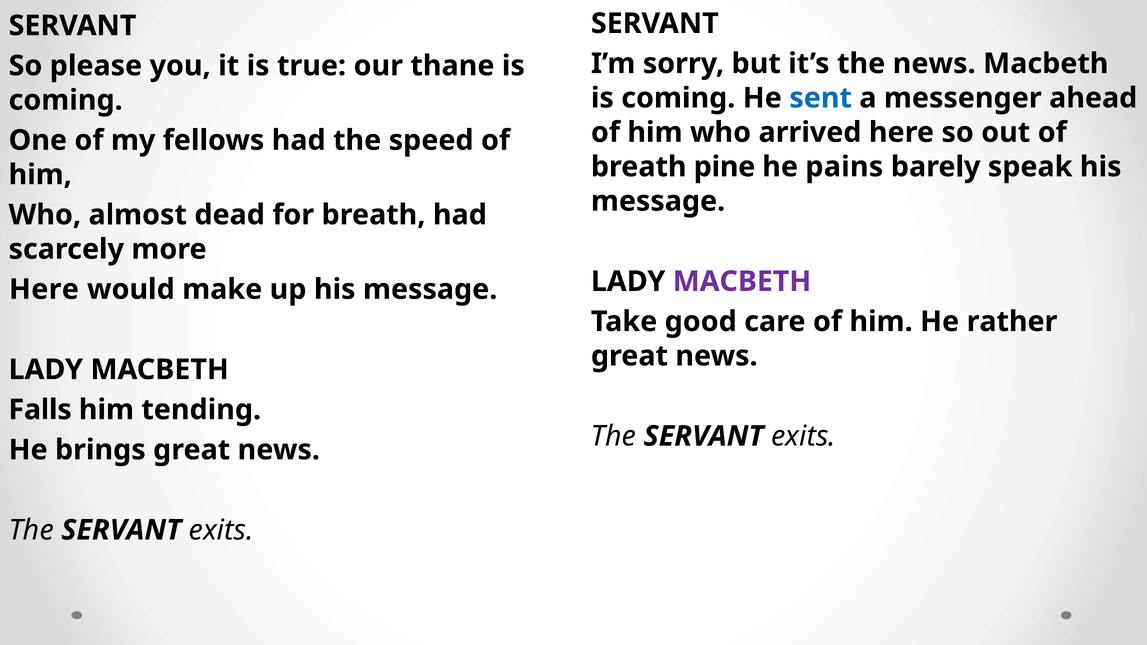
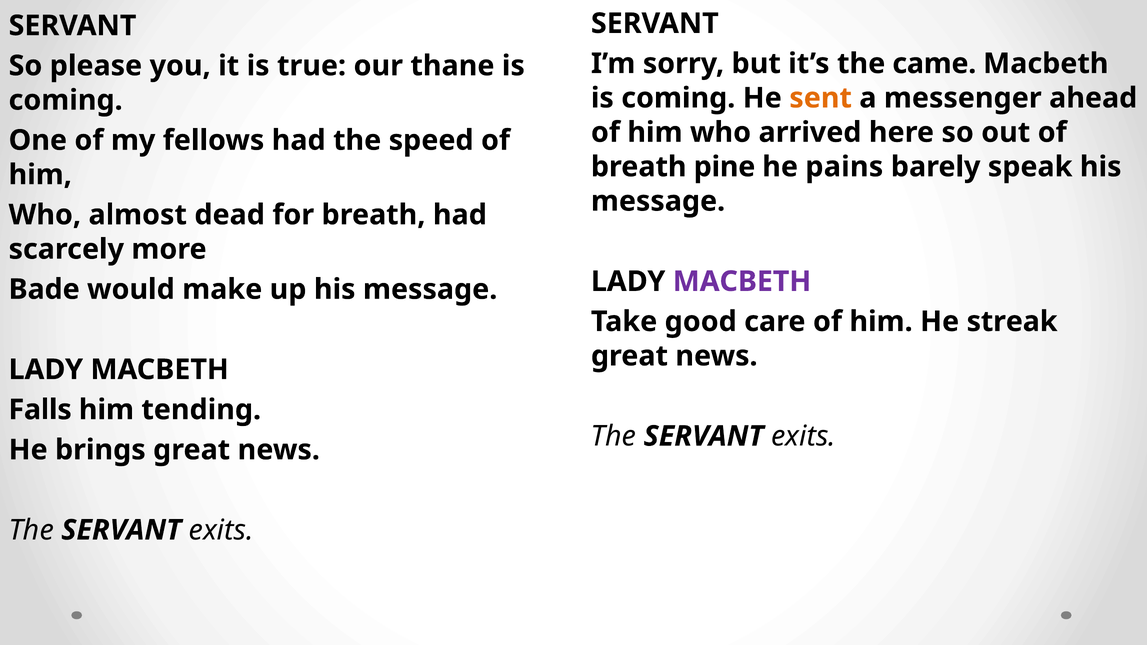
the news: news -> came (934, 64)
sent colour: blue -> orange (821, 98)
Here: Here -> Bade (44, 289)
rather: rather -> streak (1012, 322)
